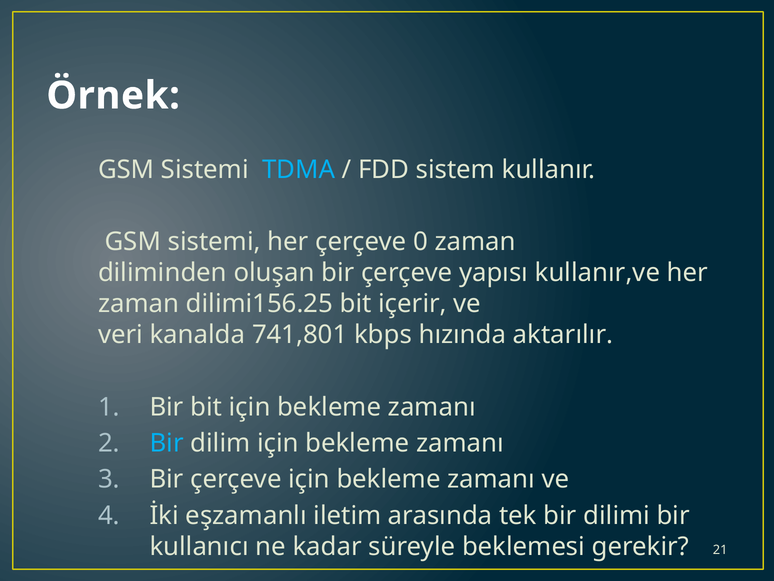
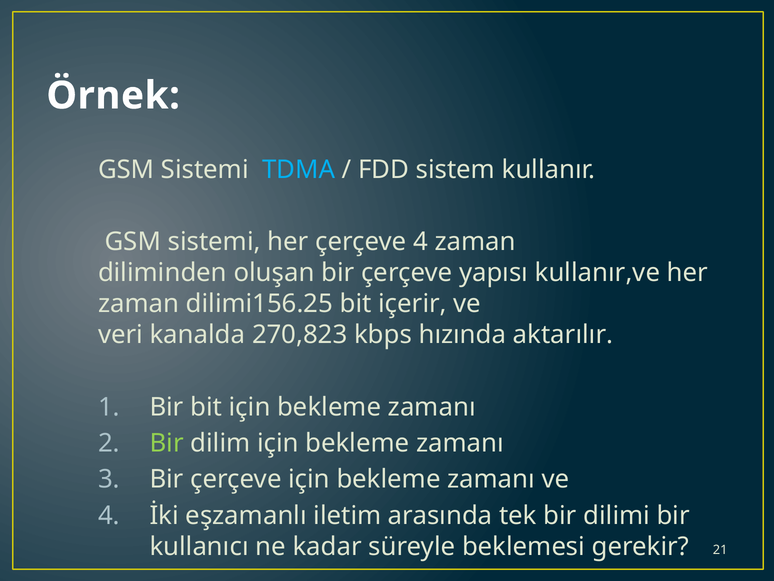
çerçeve 0: 0 -> 4 (420, 242)
741,801: 741,801 -> 270,823 (300, 335)
Bir colour: light blue -> light green (167, 443)
